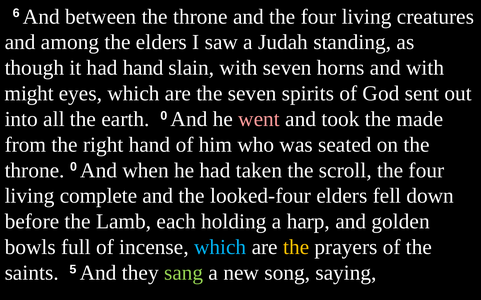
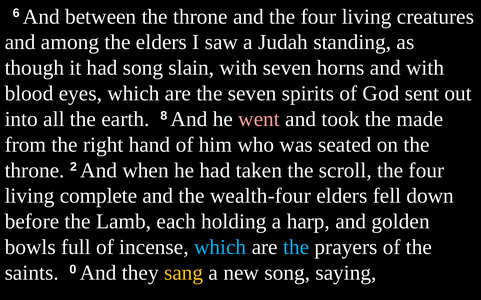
had hand: hand -> song (143, 68)
might: might -> blood (29, 94)
earth 0: 0 -> 8 (164, 116)
throne 0: 0 -> 2 (74, 167)
looked-four: looked-four -> wealth-four (260, 196)
the colour: yellow -> light blue (296, 248)
5: 5 -> 0 (73, 270)
sang colour: light green -> yellow (184, 273)
